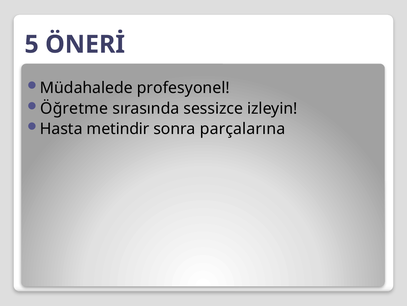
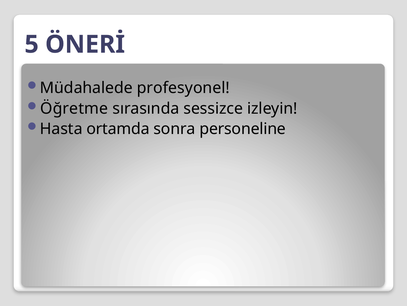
metindir: metindir -> ortamda (118, 129)
parçalarına: parçalarına -> personeline (243, 129)
